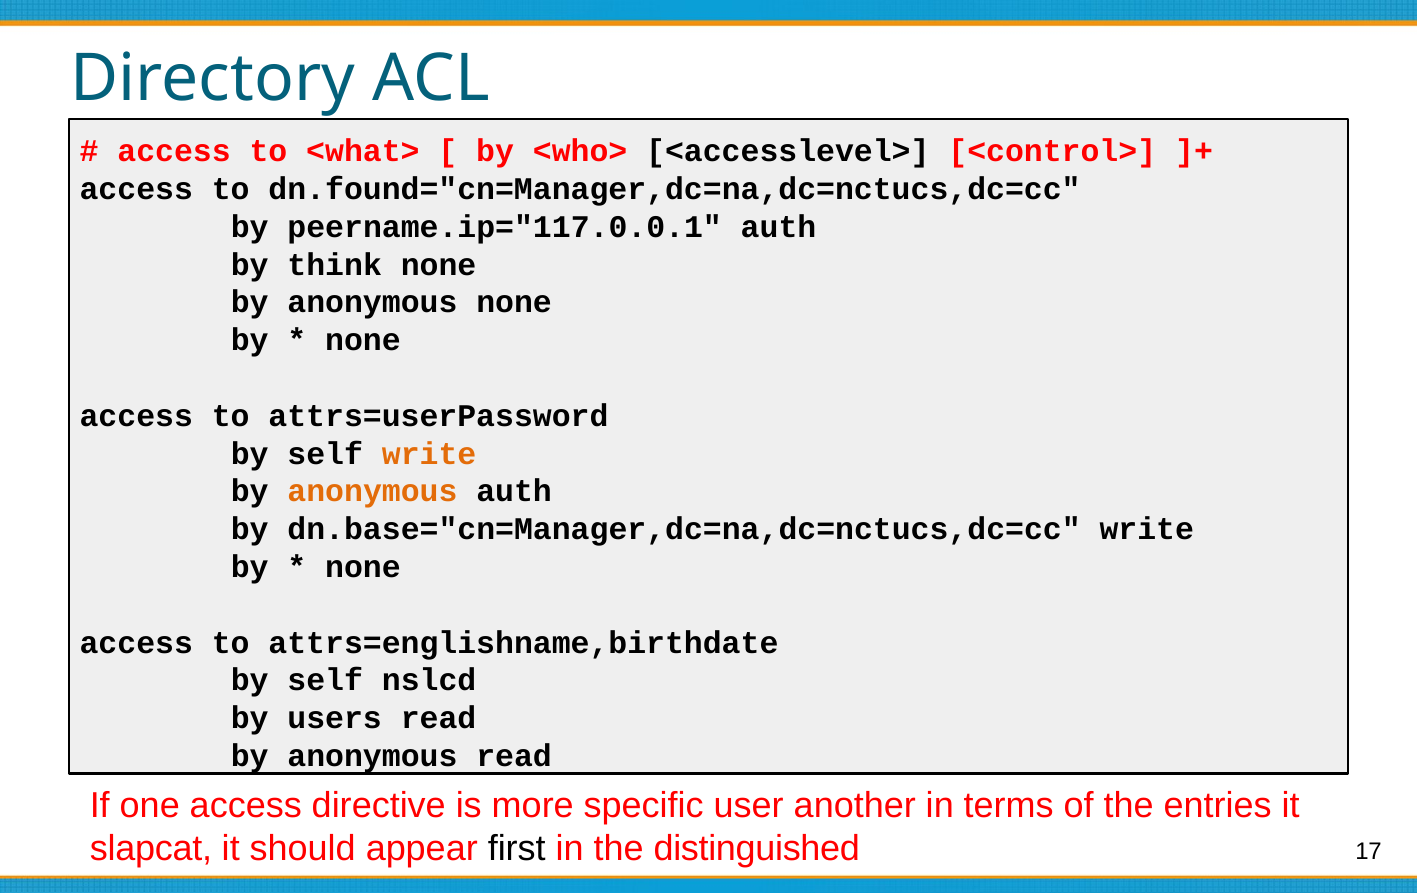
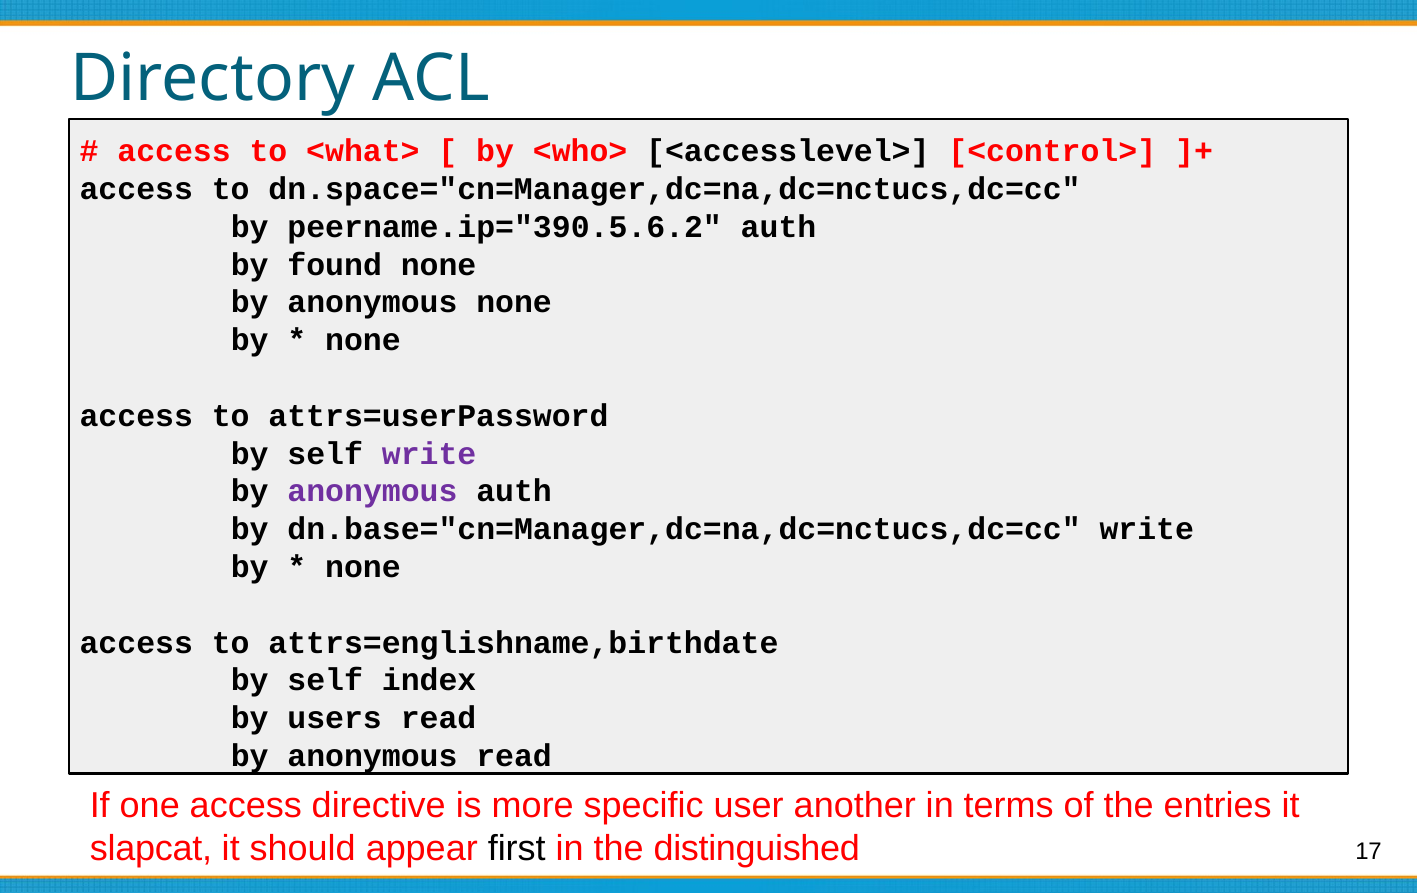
dn.found="cn=Manager,dc=na,dc=nctucs,dc=cc: dn.found="cn=Manager,dc=na,dc=nctucs,dc=cc -> dn.space="cn=Manager,dc=na,dc=nctucs,dc=cc (675, 189)
peername.ip="117.0.0.1: peername.ip="117.0.0.1 -> peername.ip="390.5.6.2 (505, 227)
think: think -> found (335, 265)
write colour: orange -> purple (429, 454)
anonymous colour: orange -> purple (372, 491)
nslcd: nslcd -> index (429, 680)
